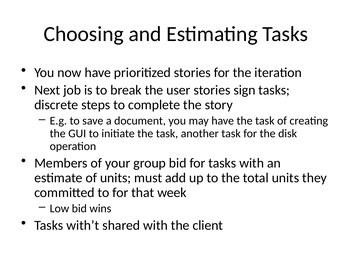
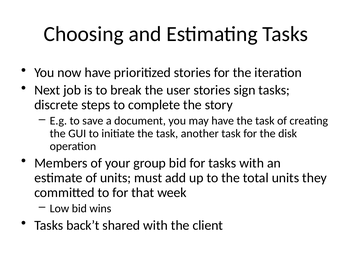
with’t: with’t -> back’t (83, 225)
